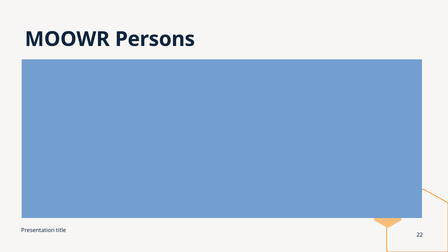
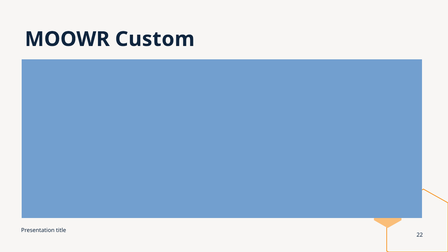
Persons: Persons -> Custom (155, 39)
